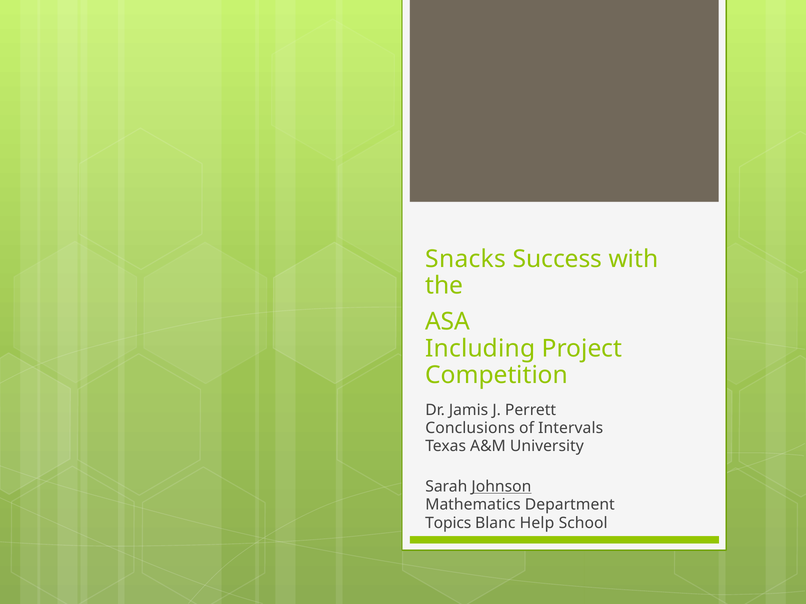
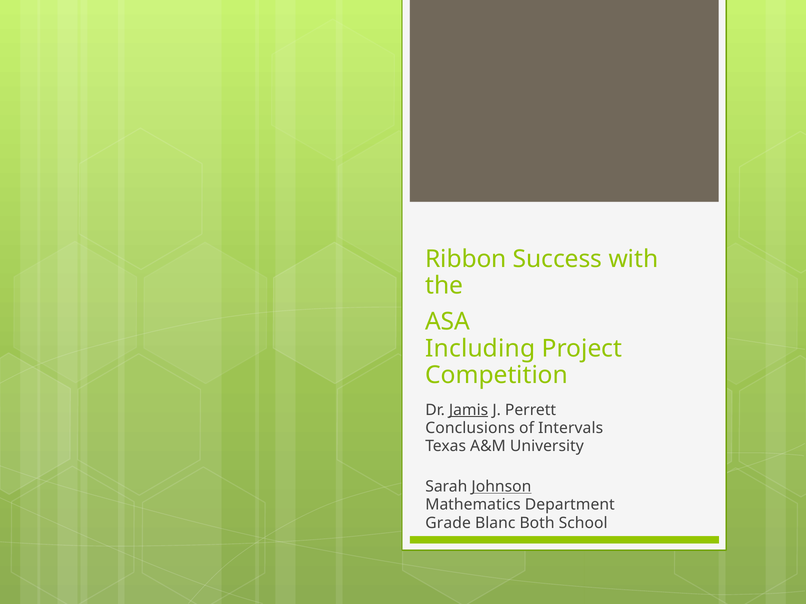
Snacks: Snacks -> Ribbon (466, 259)
Jamis underline: none -> present (469, 410)
Topics: Topics -> Grade (448, 523)
Help: Help -> Both (537, 523)
